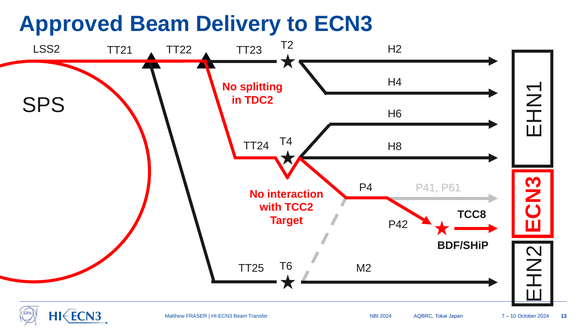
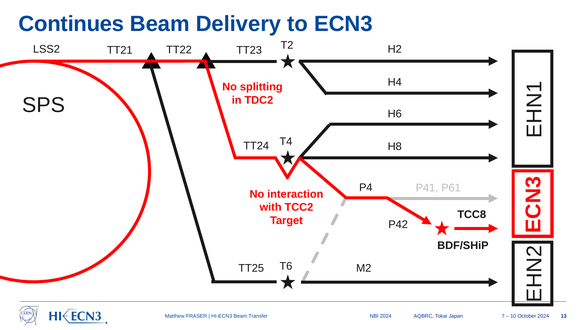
Approved: Approved -> Continues (71, 24)
